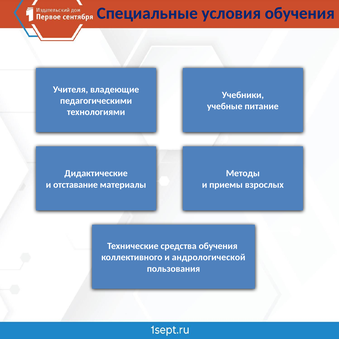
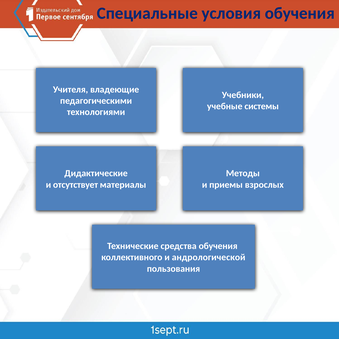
питание: питание -> системы (262, 106)
отставание: отставание -> отсутствует (76, 185)
